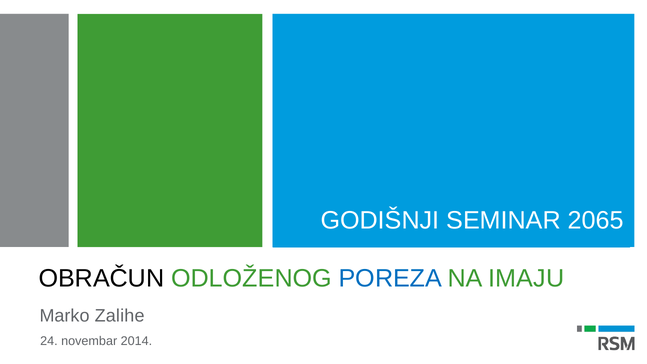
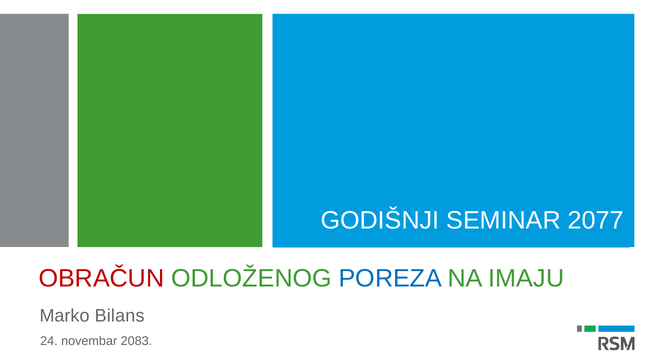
2065: 2065 -> 2077 (596, 220)
OBRAČUN colour: black -> red (102, 278)
Zalihe: Zalihe -> Bilans (120, 316)
2014: 2014 -> 2083 (136, 341)
